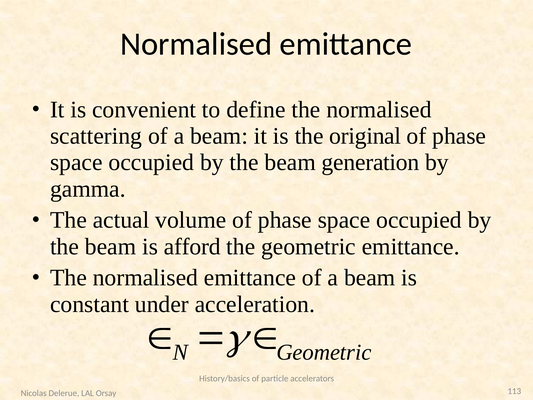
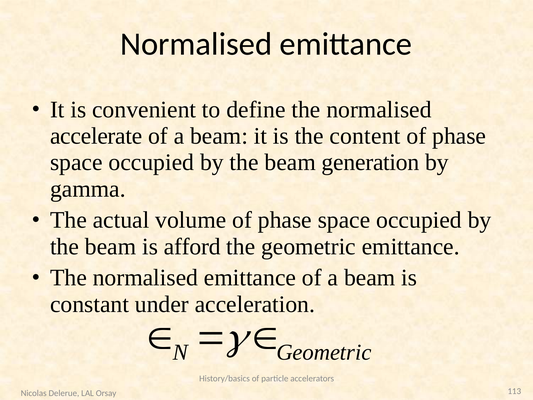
scattering: scattering -> accelerate (96, 136)
original: original -> content (365, 136)
